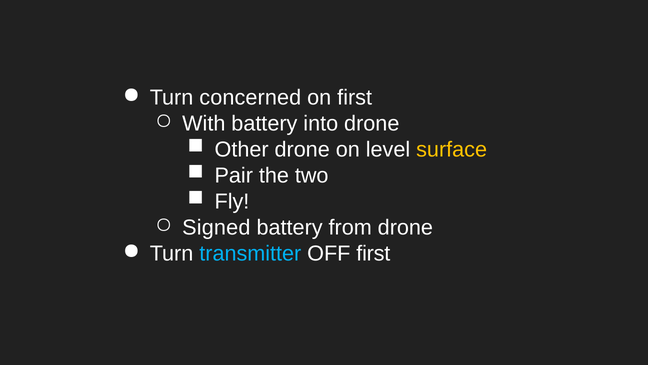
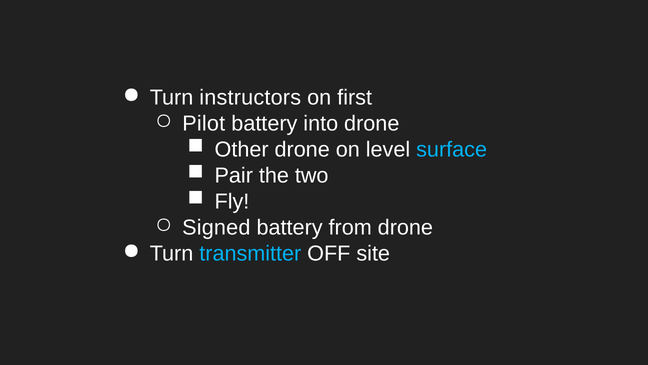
concerned: concerned -> instructors (250, 98)
With: With -> Pilot (204, 124)
surface colour: yellow -> light blue (452, 149)
OFF first: first -> site (373, 253)
